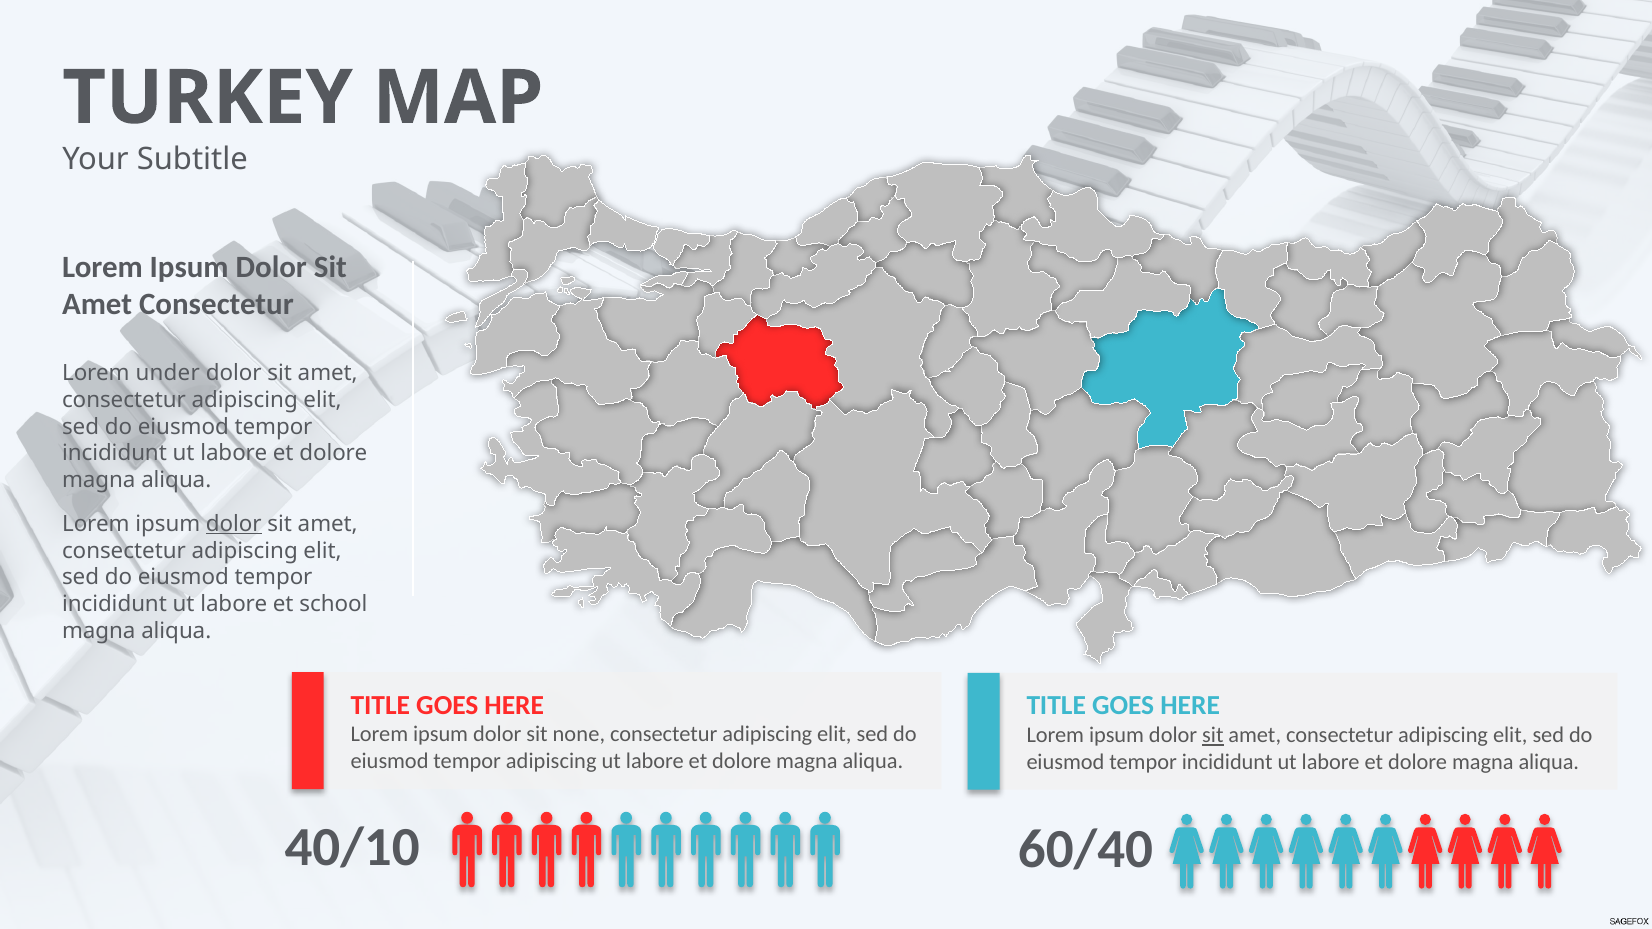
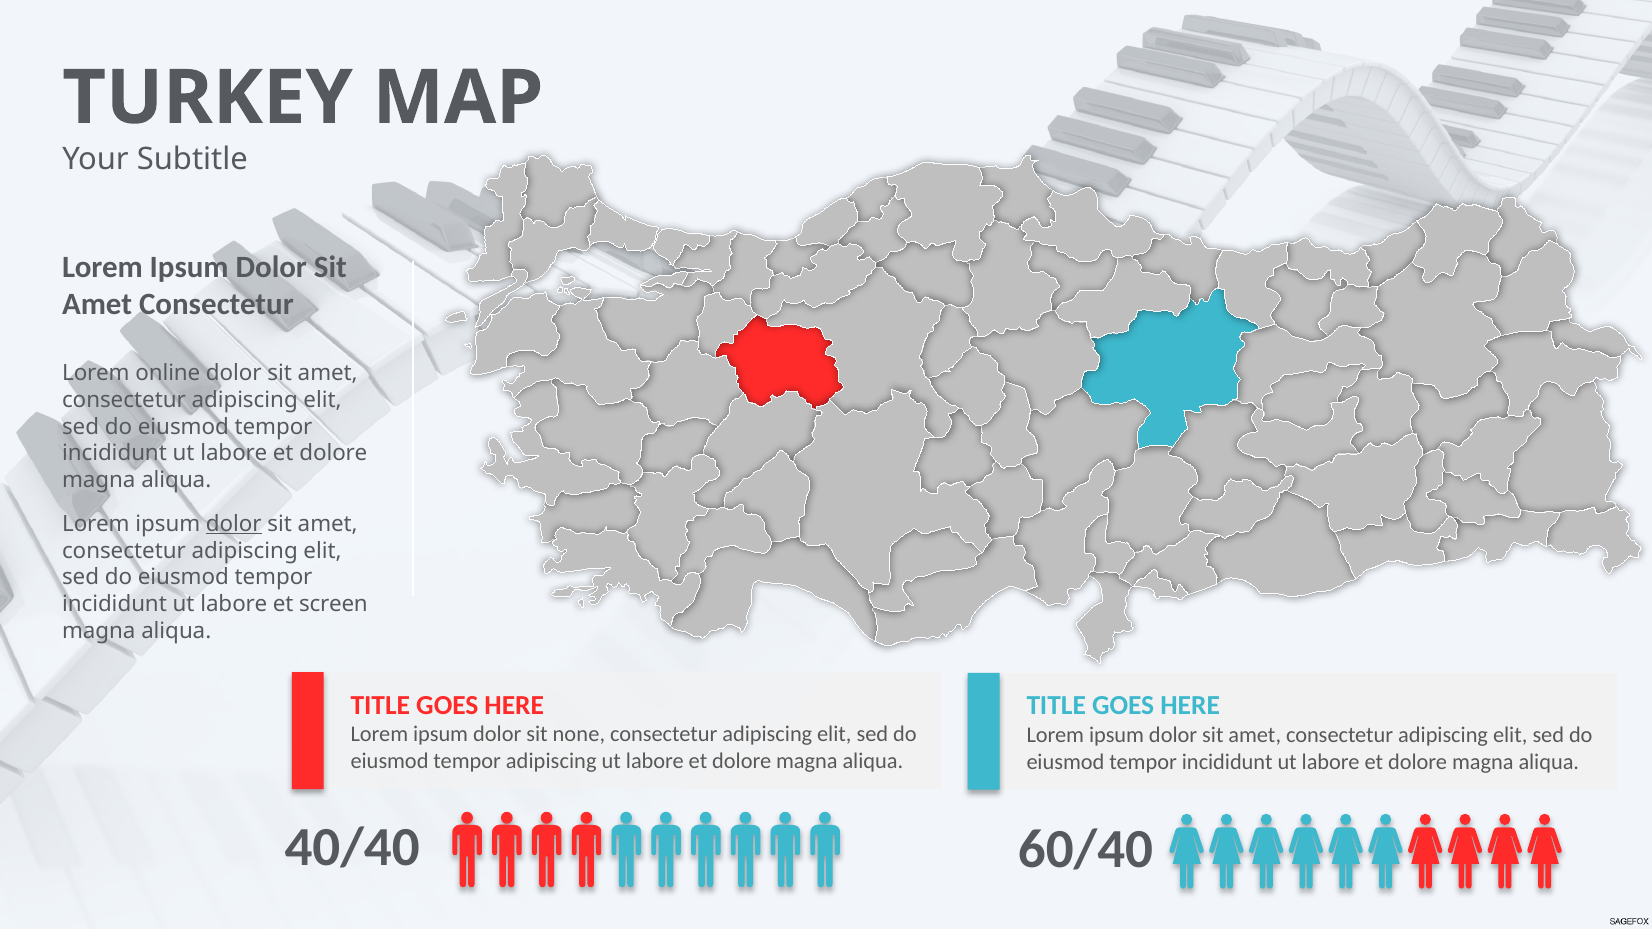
under: under -> online (168, 373)
school: school -> screen (333, 605)
sit underline: present -> none (1213, 735)
40/10: 40/10 -> 40/40 (352, 848)
